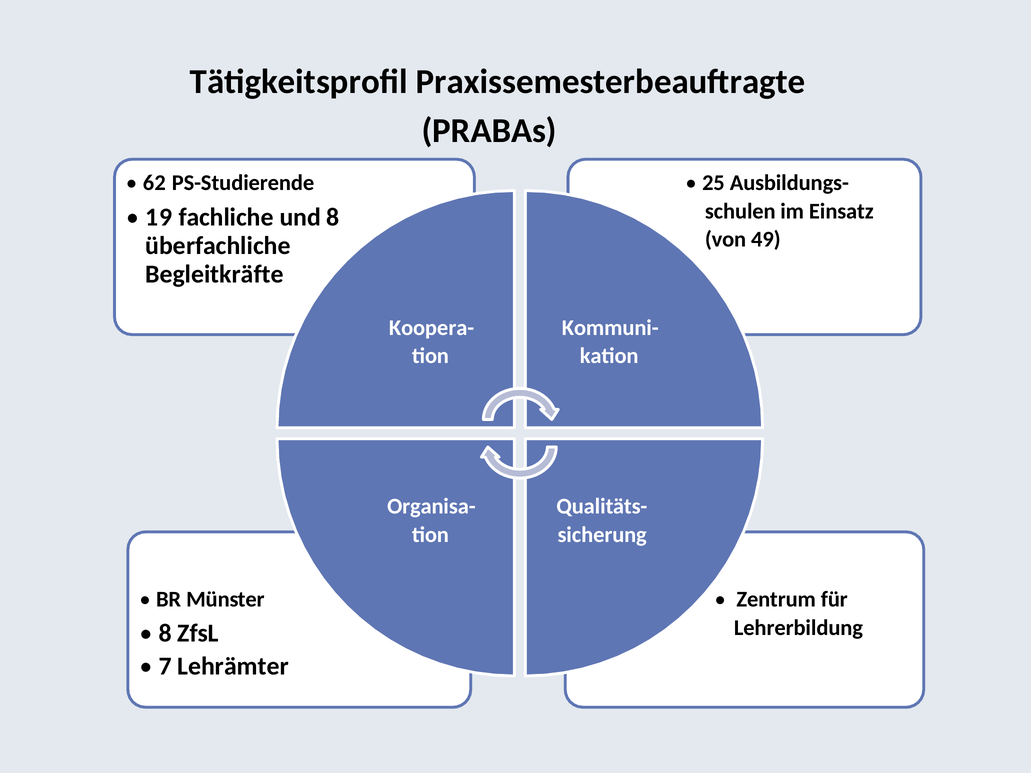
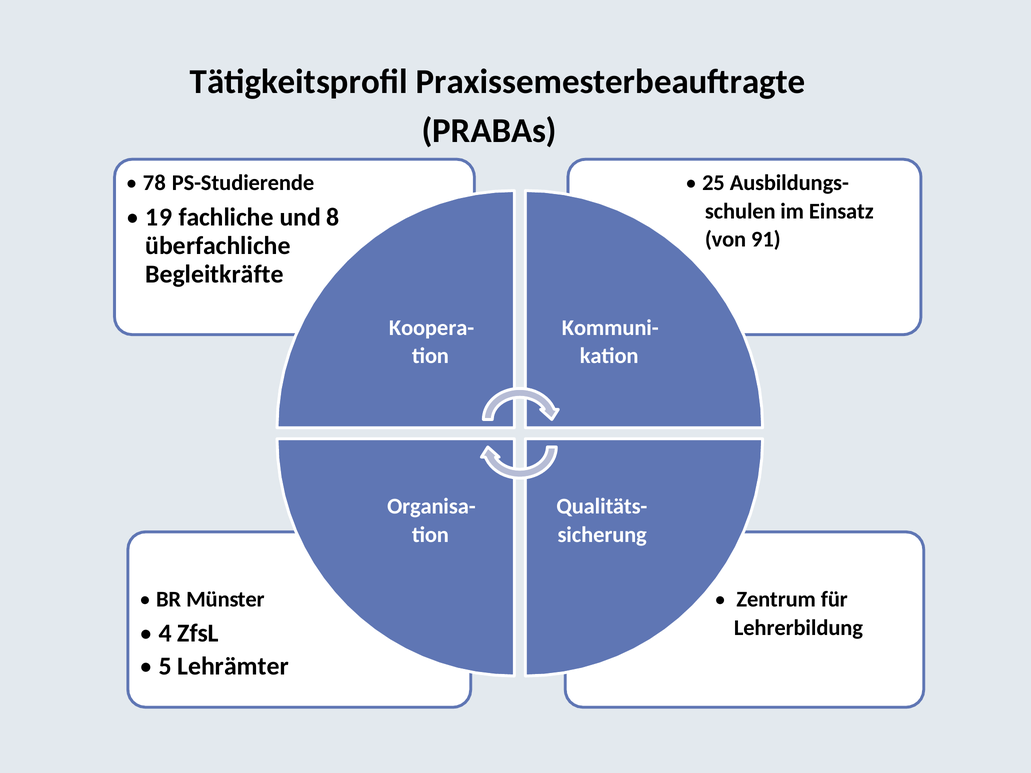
62: 62 -> 78 (154, 183)
49: 49 -> 91 (766, 240)
8: 8 -> 4 (165, 634)
7: 7 -> 5 (165, 666)
